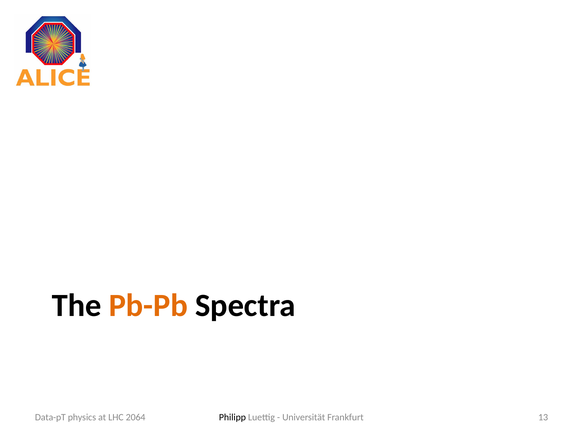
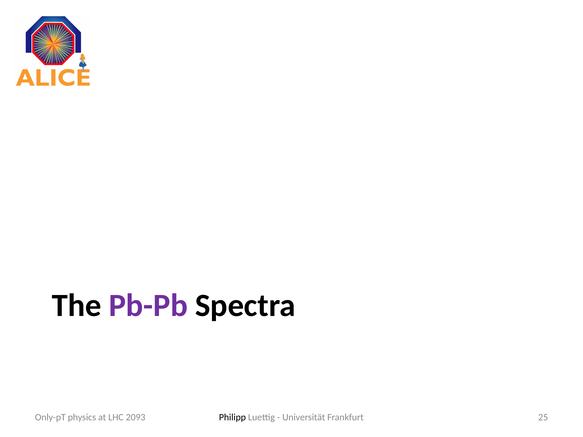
Pb-Pb colour: orange -> purple (148, 306)
13: 13 -> 25 (543, 417)
Data-pT: Data-pT -> Only-pT (50, 418)
2064: 2064 -> 2093 (136, 418)
